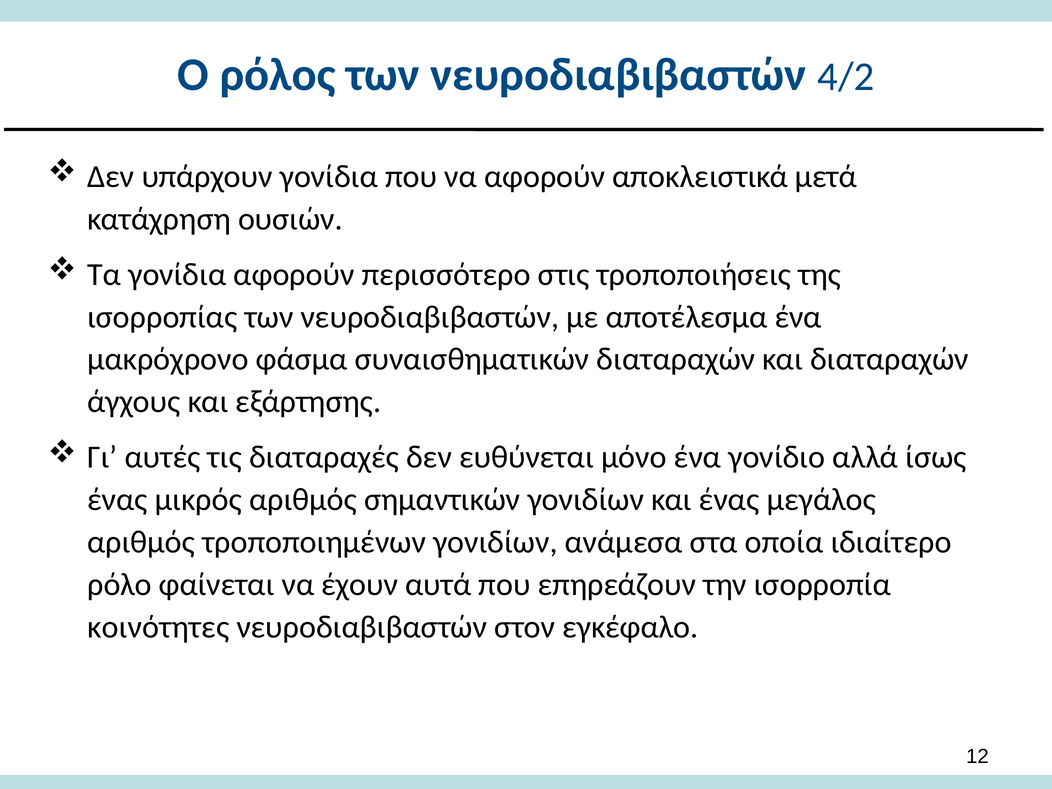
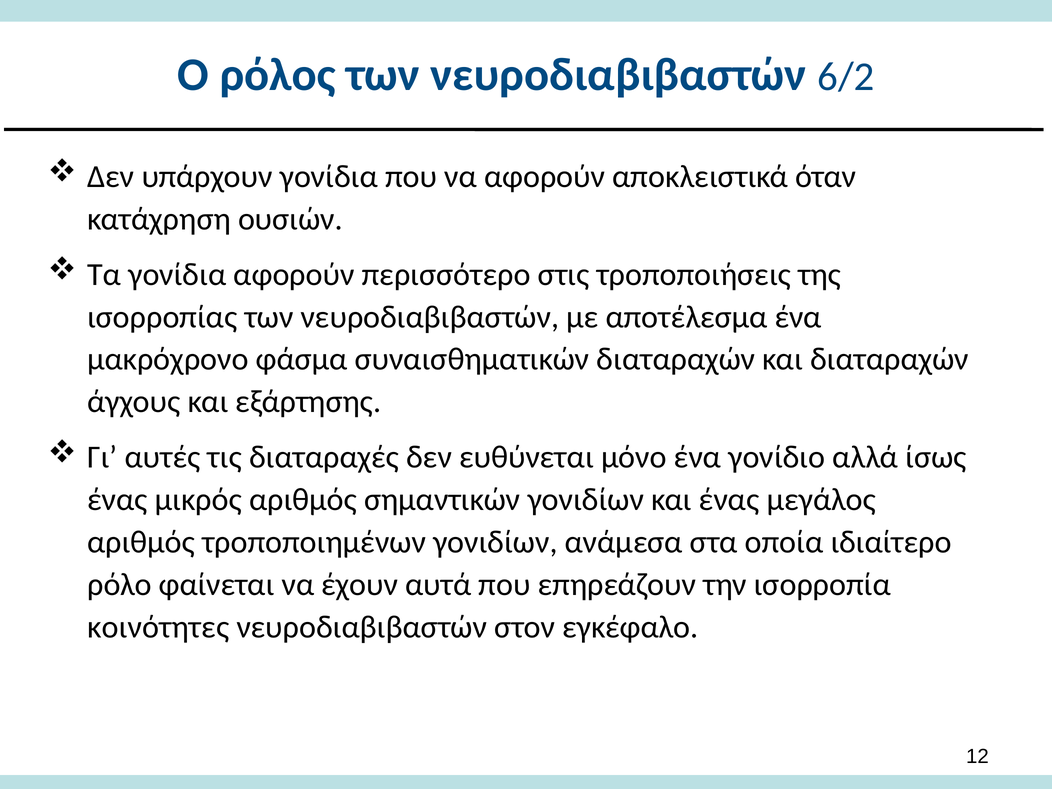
4/2: 4/2 -> 6/2 (846, 77)
μετά: μετά -> όταν (826, 177)
